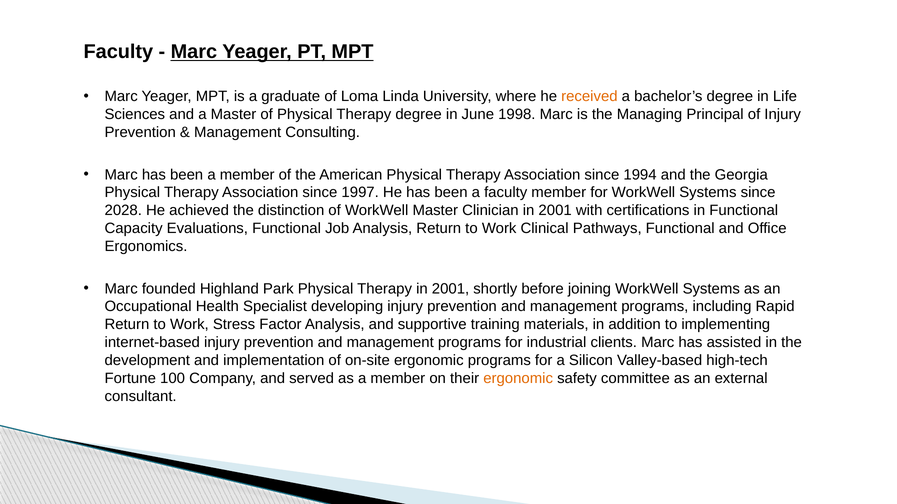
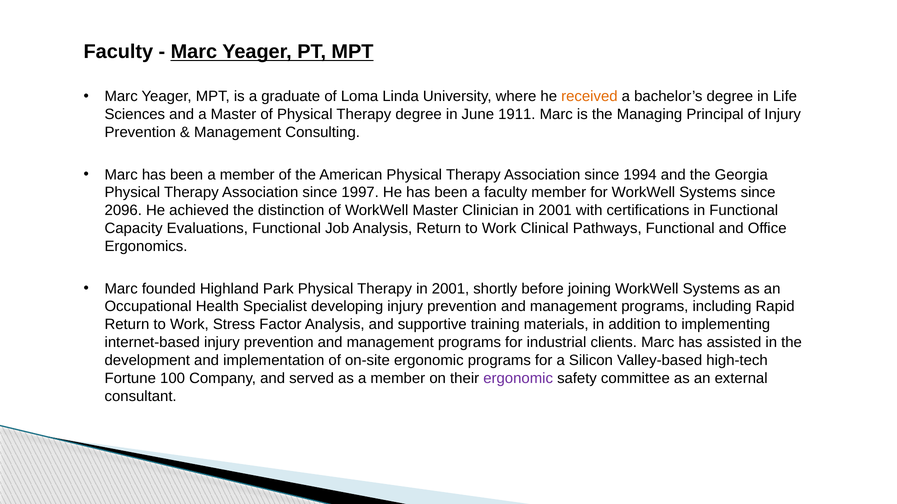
1998: 1998 -> 1911 (517, 115)
2028: 2028 -> 2096 (123, 211)
ergonomic colour: orange -> purple (518, 379)
